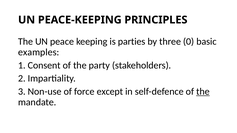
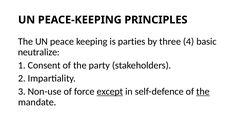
0: 0 -> 4 (189, 42)
examples: examples -> neutralize (39, 52)
except underline: none -> present (110, 92)
